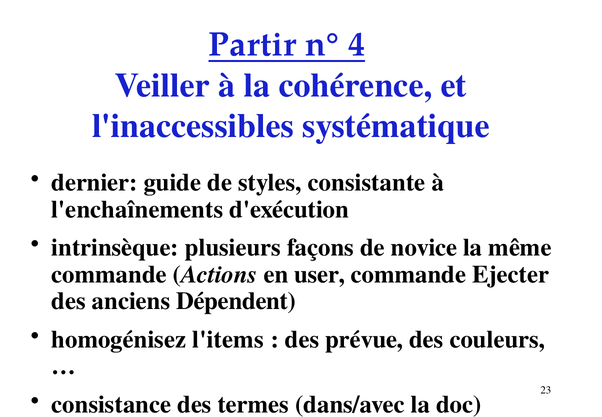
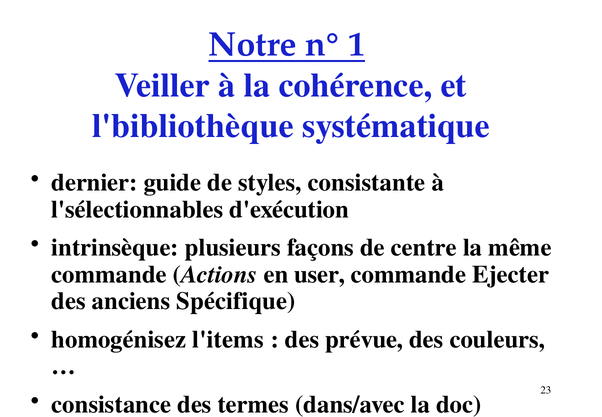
Partir: Partir -> Notre (253, 45)
4: 4 -> 1 (357, 45)
l'inaccessibles: l'inaccessibles -> l'bibliothèque (193, 126)
l'enchaînements: l'enchaînements -> l'sélectionnables (137, 209)
novice: novice -> centre (424, 248)
Dépendent: Dépendent -> Spécifique (236, 301)
